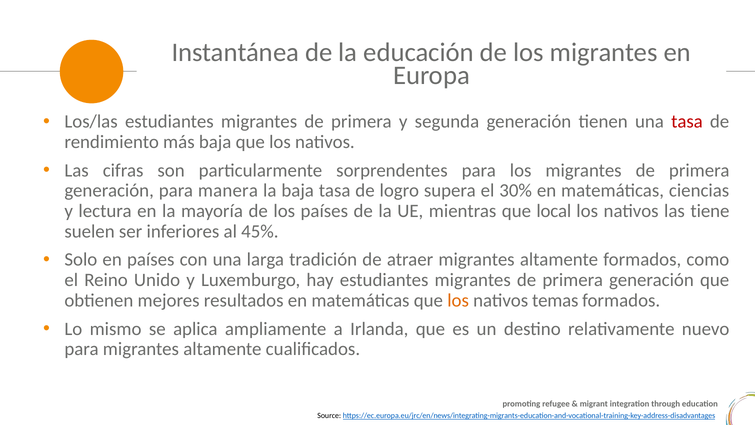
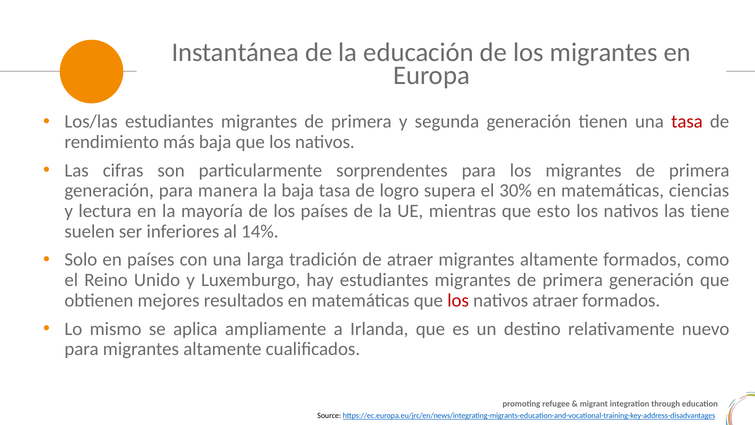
local: local -> esto (554, 211)
45%: 45% -> 14% (260, 231)
los colour: orange -> red (458, 300)
nativos temas: temas -> atraer (555, 300)
